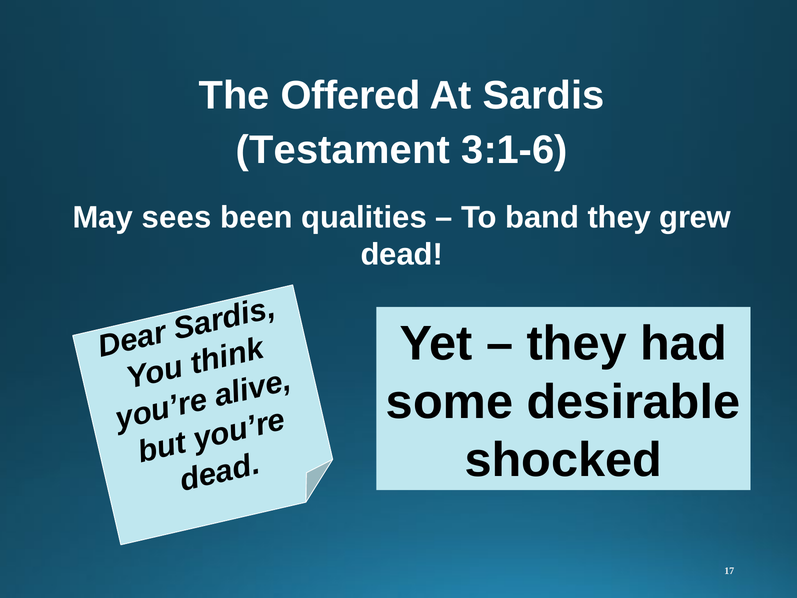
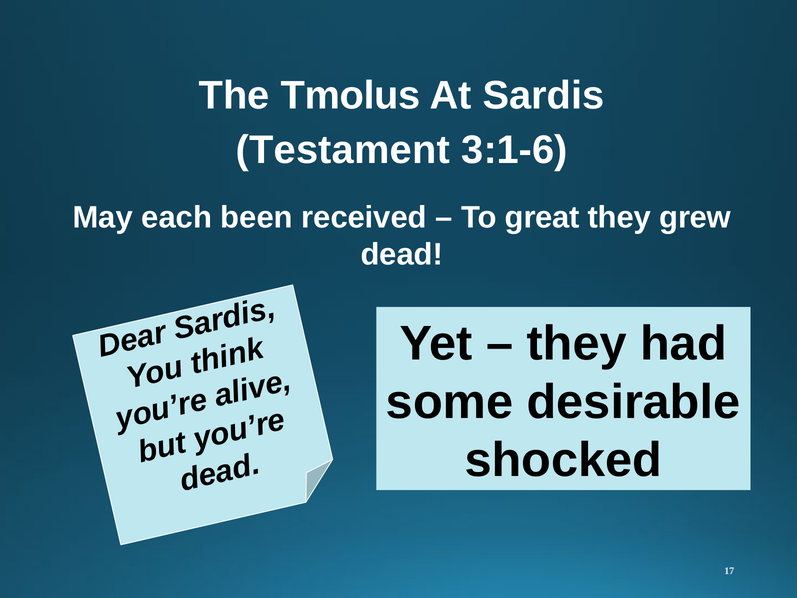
Offered: Offered -> Tmolus (351, 95)
sees: sees -> each (177, 217)
qualities: qualities -> received (364, 217)
band: band -> great (542, 217)
